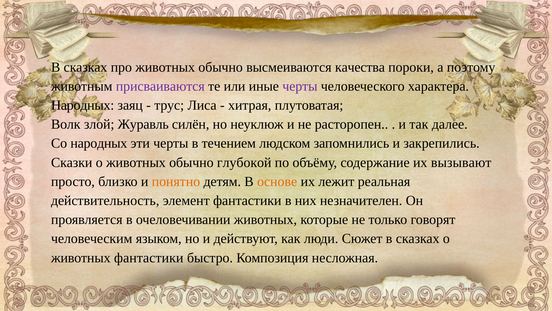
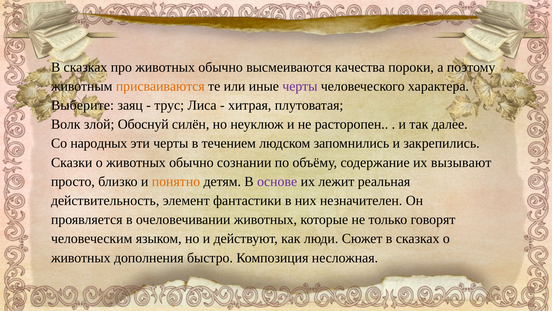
присваиваются colour: purple -> orange (160, 86)
Народных: Народных -> Выберите (82, 105)
Журавль: Журавль -> Обоснуй (143, 124)
глубокой: глубокой -> сознании (244, 162)
основе colour: orange -> purple (277, 181)
животных фантастики: фантастики -> дополнения (149, 257)
